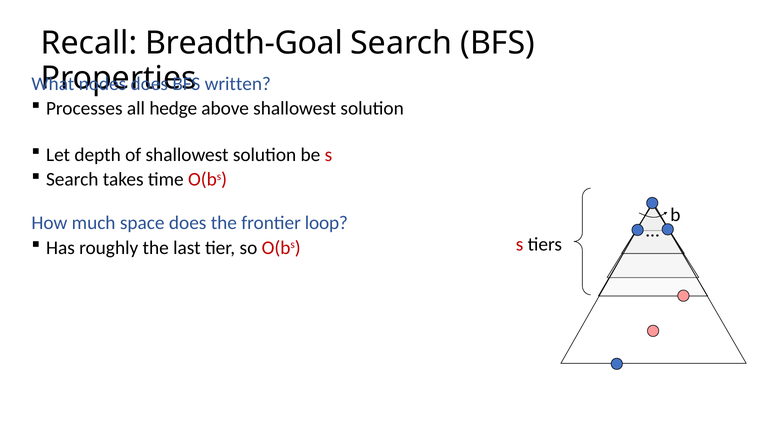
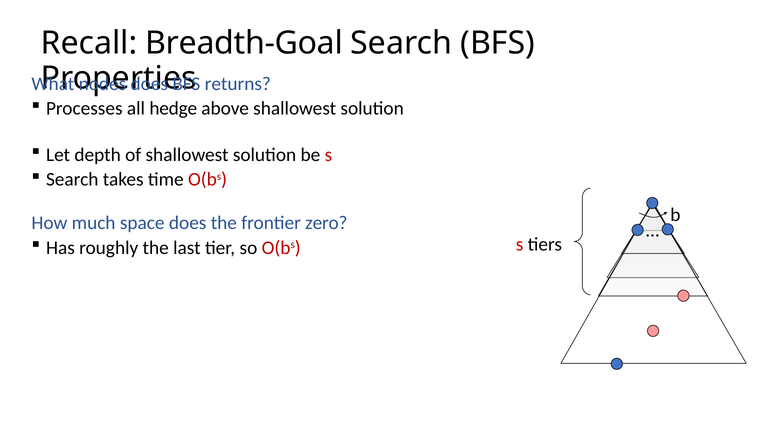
written: written -> returns (238, 84)
loop: loop -> zero (326, 223)
